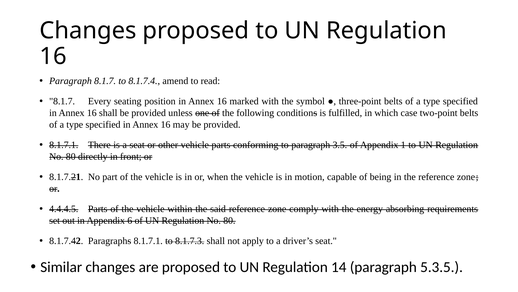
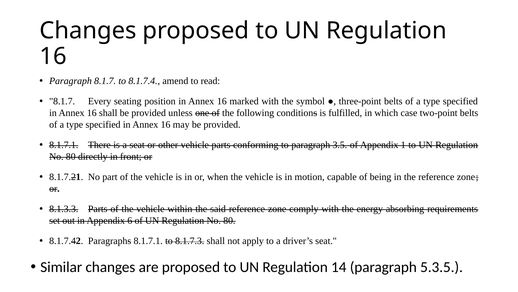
4.4.4.5: 4.4.4.5 -> 8.1.3.3 (64, 209)
